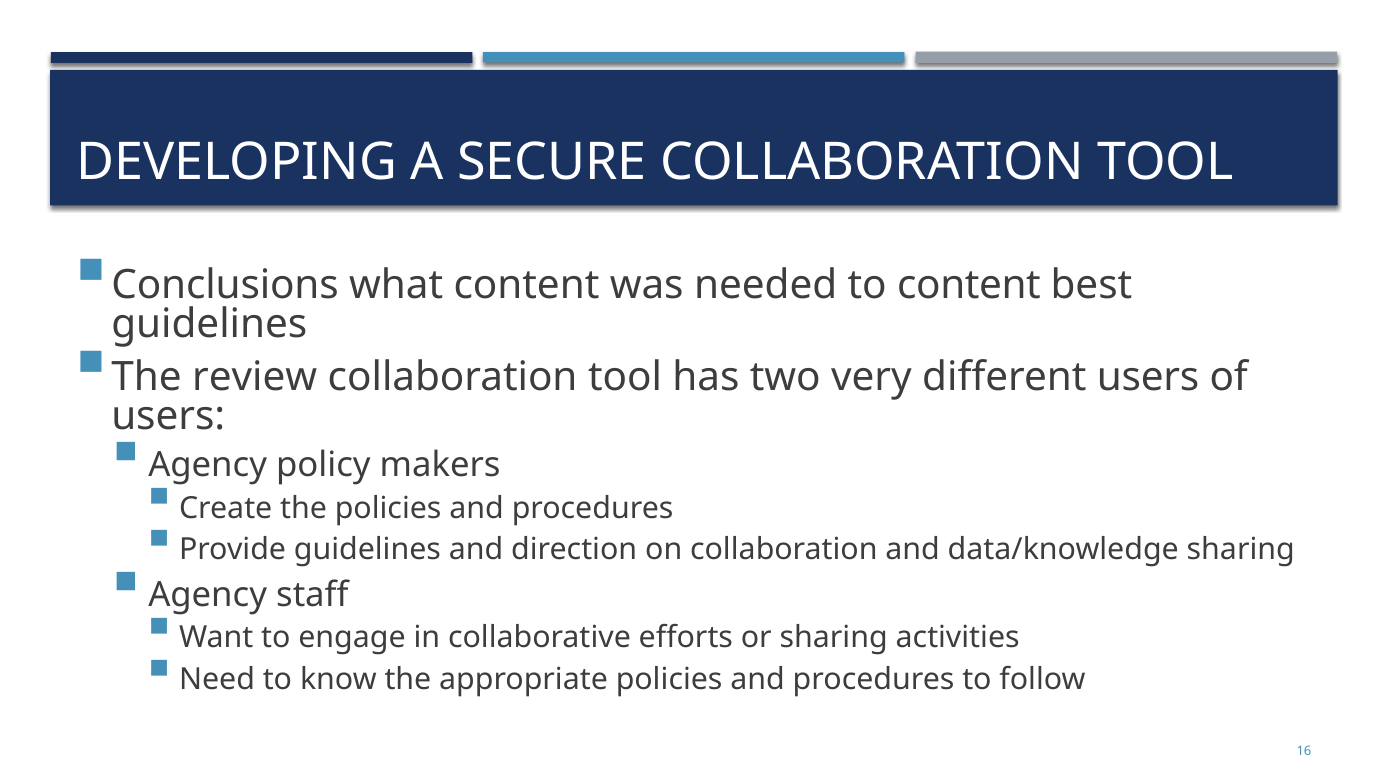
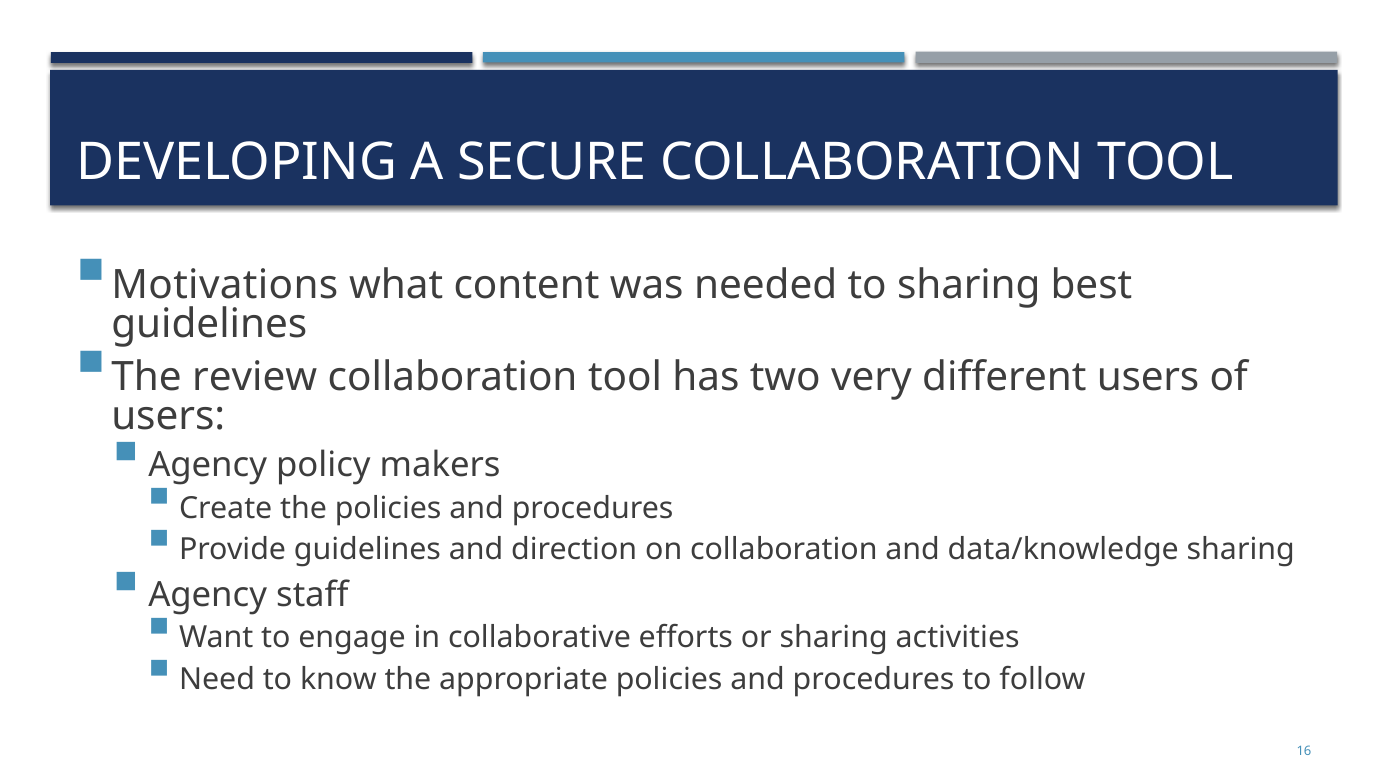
Conclusions: Conclusions -> Motivations (225, 285)
to content: content -> sharing (969, 285)
